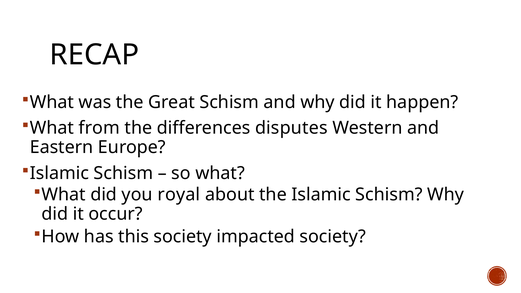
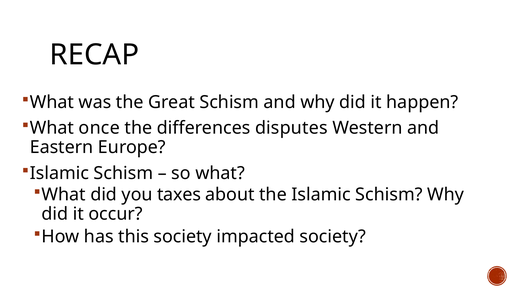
from: from -> once (99, 128)
royal: royal -> taxes (179, 195)
